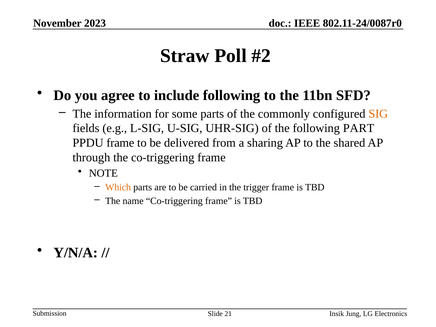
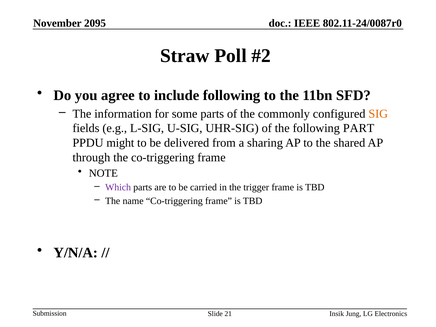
2023: 2023 -> 2095 (95, 23)
PPDU frame: frame -> might (120, 143)
Which colour: orange -> purple (118, 187)
